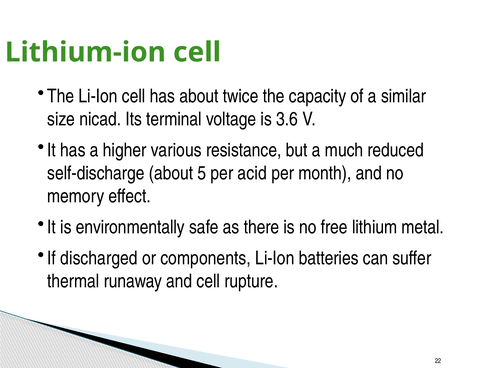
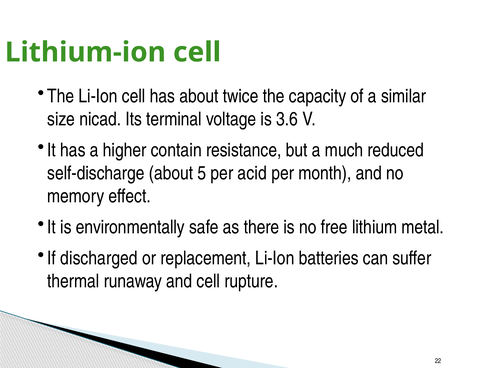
various: various -> contain (176, 150)
components: components -> replacement (206, 258)
